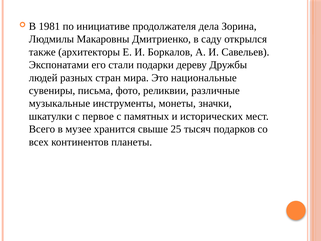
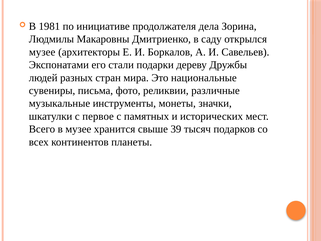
также: также -> музее (42, 52)
25: 25 -> 39 (176, 129)
